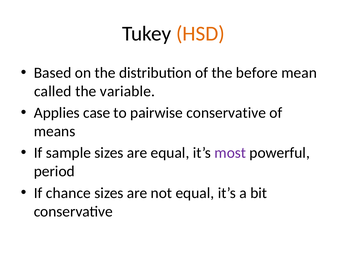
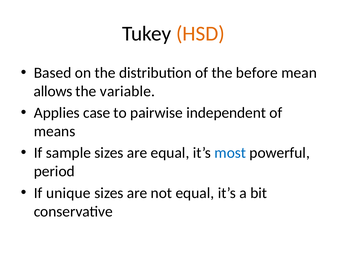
called: called -> allows (53, 91)
pairwise conservative: conservative -> independent (226, 113)
most colour: purple -> blue (230, 153)
chance: chance -> unique (68, 193)
